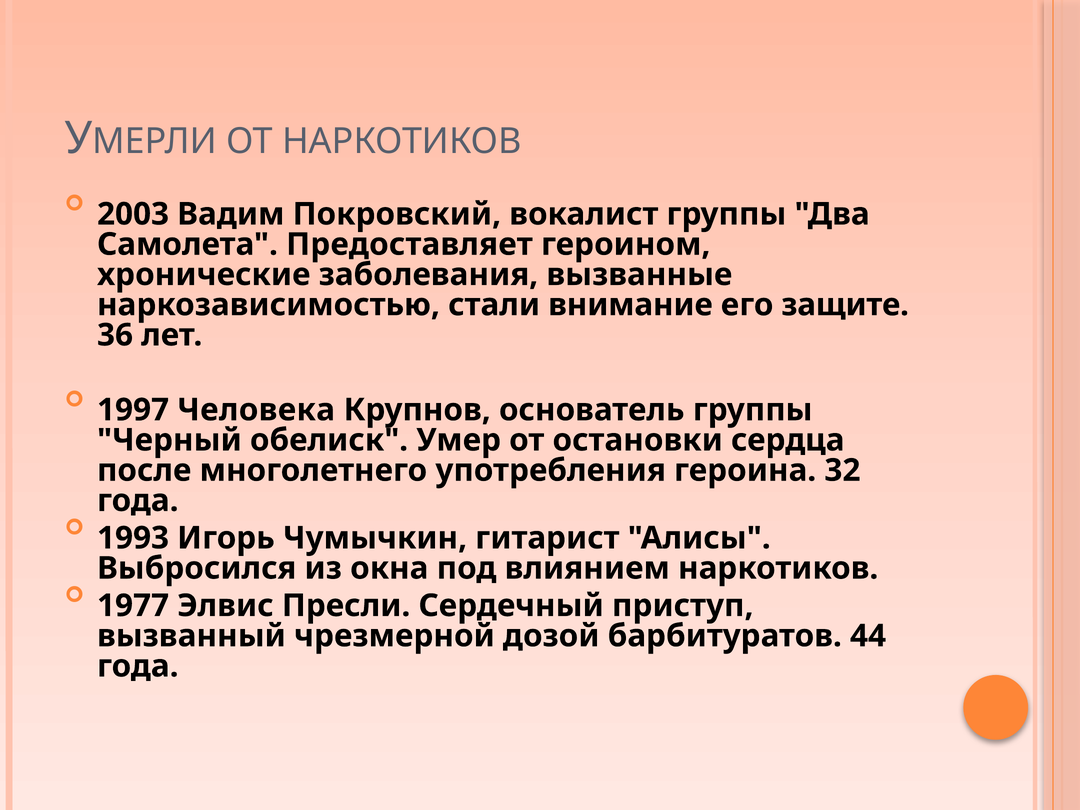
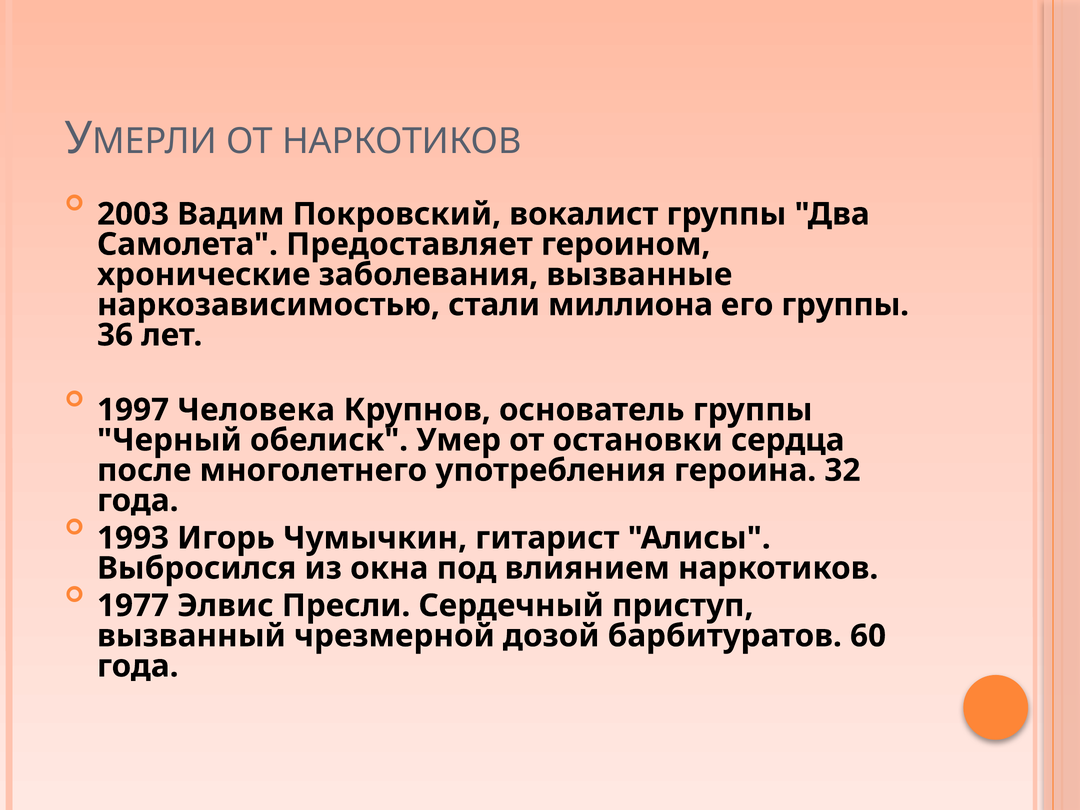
внимание: внимание -> миллиона (631, 305)
его защите: защите -> группы (845, 305)
44: 44 -> 60 (868, 636)
